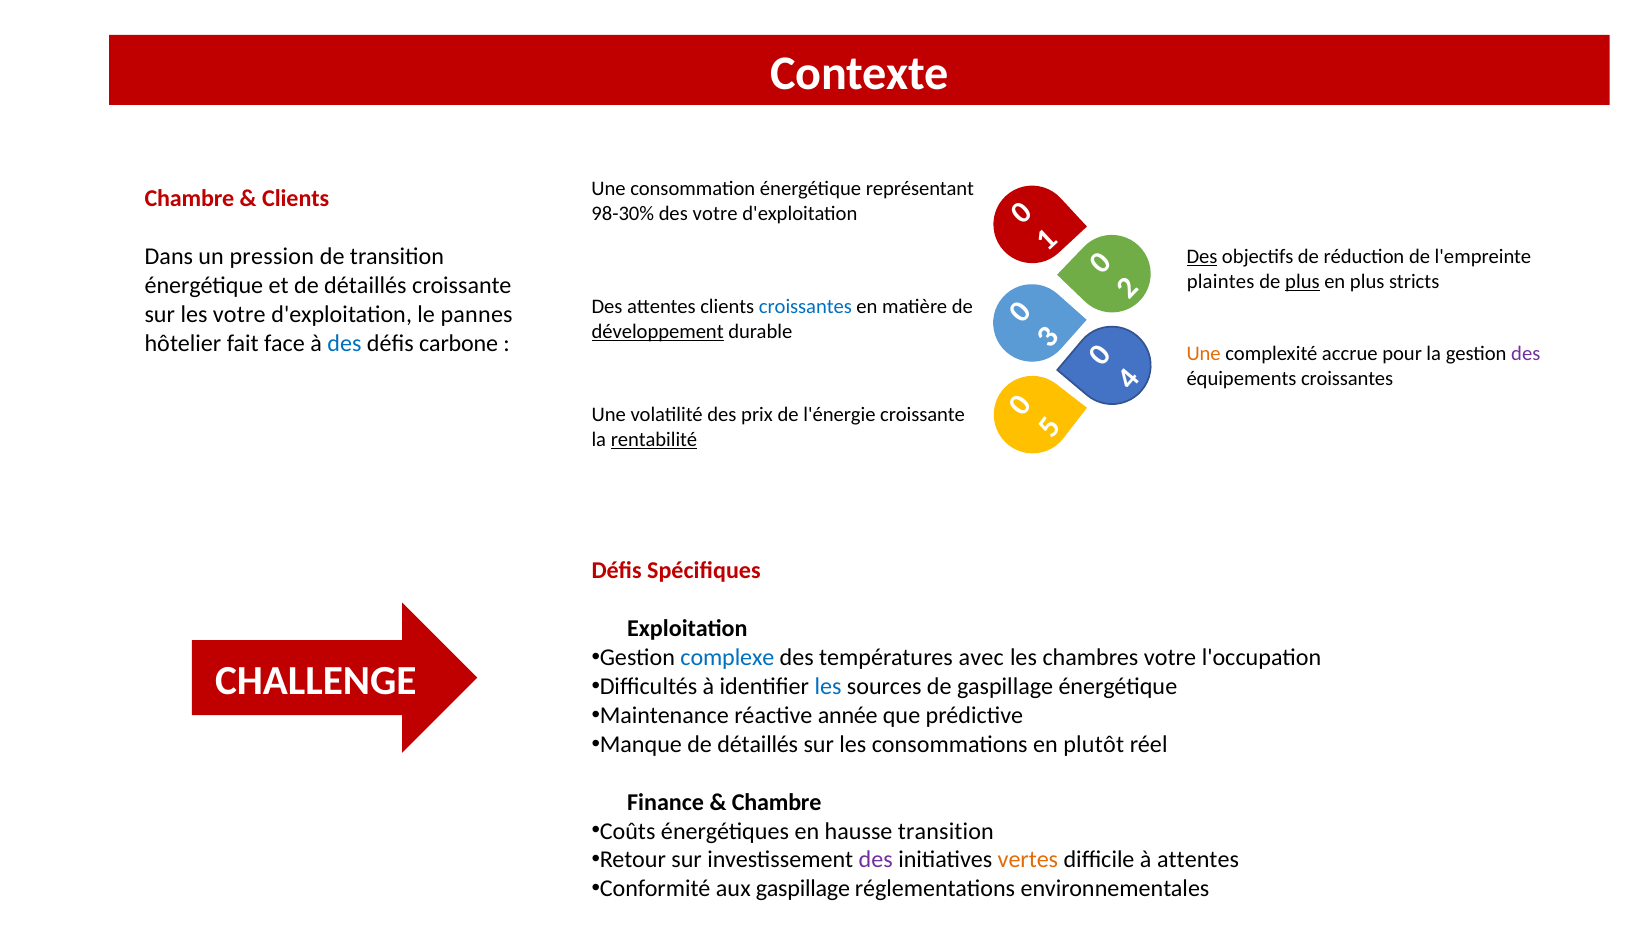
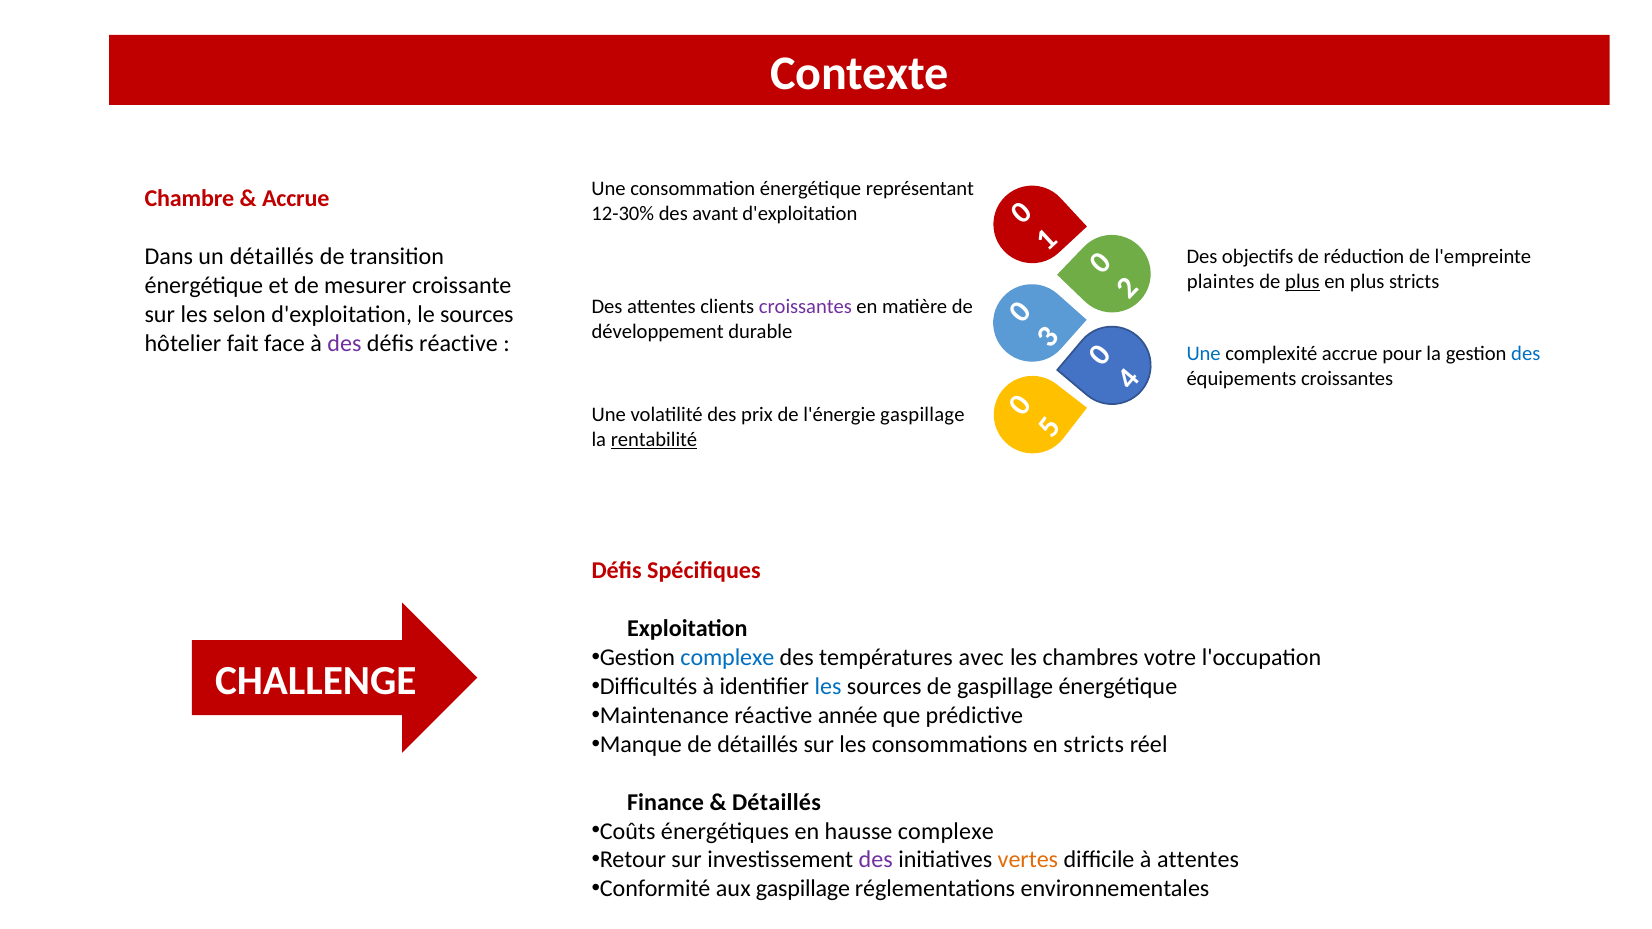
Clients: Clients -> Accrue (296, 199)
98-30%: 98-30% -> 12-30% (623, 213)
des votre: votre -> avant (715, 213)
un pression: pression -> détaillés (272, 256)
Des underline: present -> none (1202, 257)
et de détaillés: détaillés -> mesurer (365, 285)
croissantes colour: blue -> purple (805, 307)
les votre: votre -> selon (239, 314)
le pannes: pannes -> sources (477, 314)
développement underline: present -> none (658, 332)
des colour: blue -> purple (344, 343)
défis carbone: carbone -> réactive (459, 343)
Une colour: orange -> blue (1204, 354)
des colour: purple -> blue (1526, 354)
l'énergie croissante: croissante -> gaspillage (922, 415)
en plutôt: plutôt -> stricts (1094, 745)
Chambre: Chambre -> Détaillés (776, 802)
hausse transition: transition -> complexe (946, 831)
